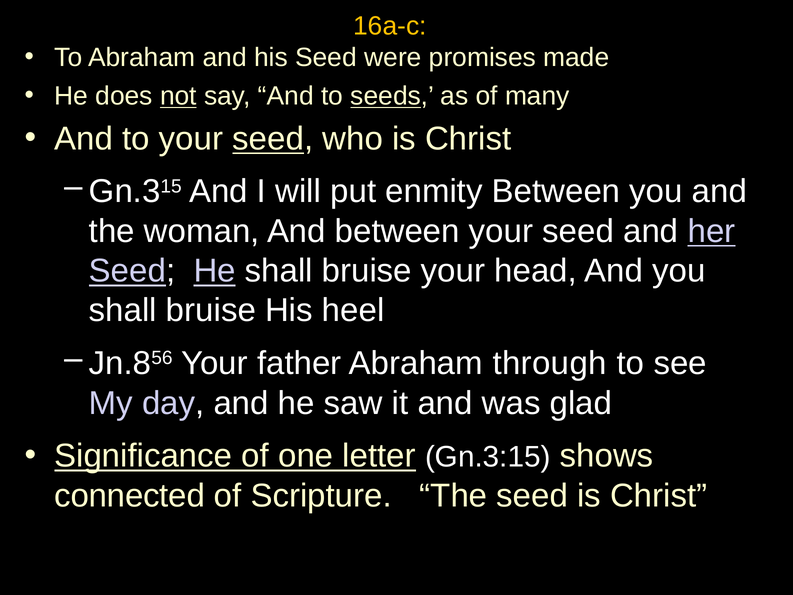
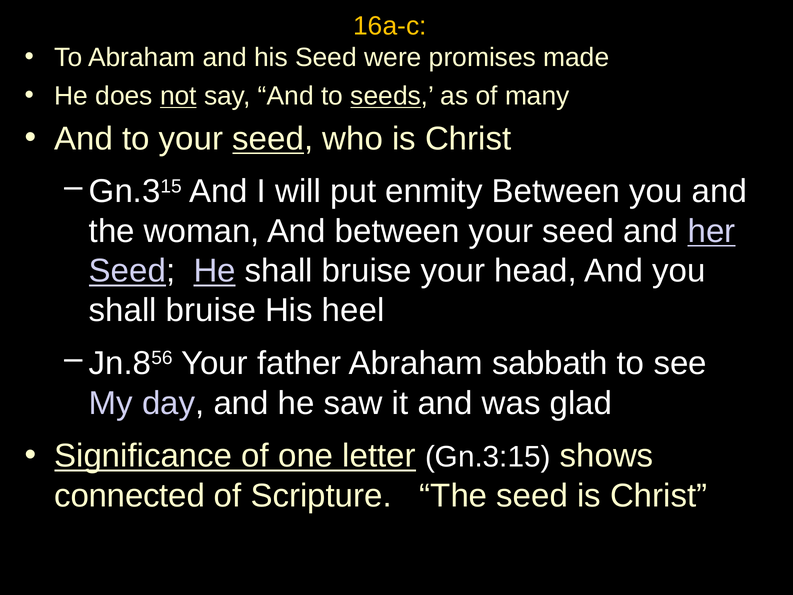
through: through -> sabbath (550, 363)
